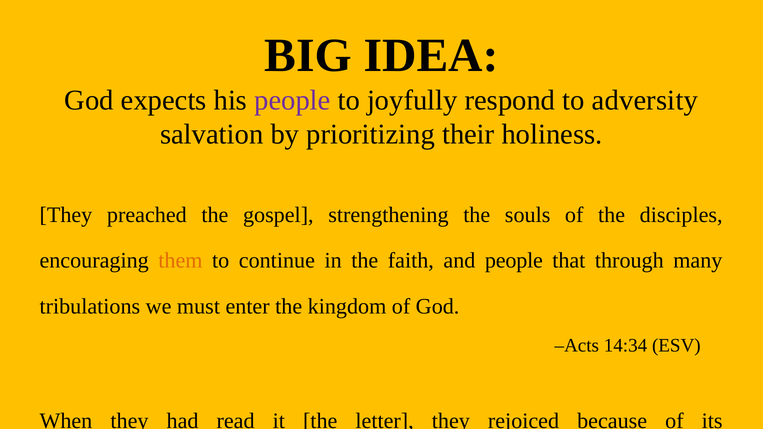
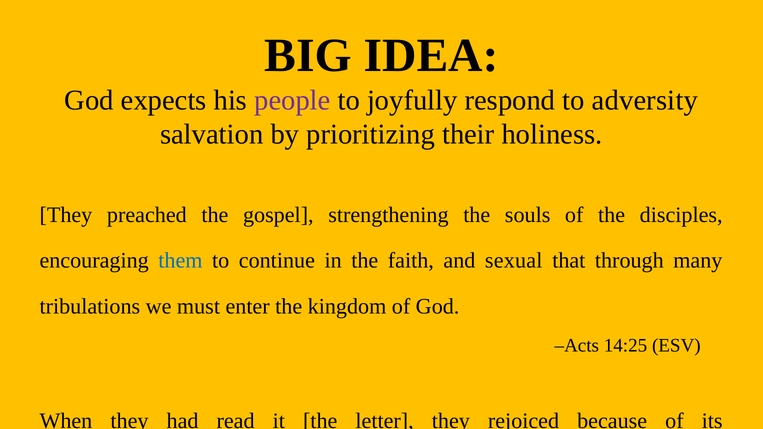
them colour: orange -> blue (180, 261)
and people: people -> sexual (514, 261)
14:34: 14:34 -> 14:25 (626, 346)
